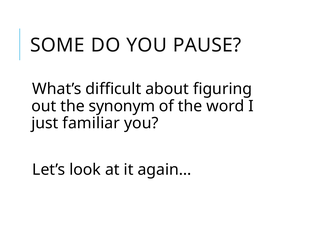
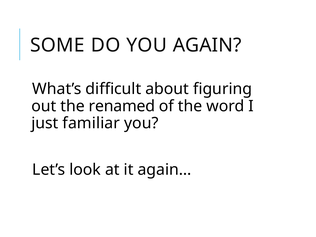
PAUSE: PAUSE -> AGAIN (207, 45)
synonym: synonym -> renamed (122, 106)
